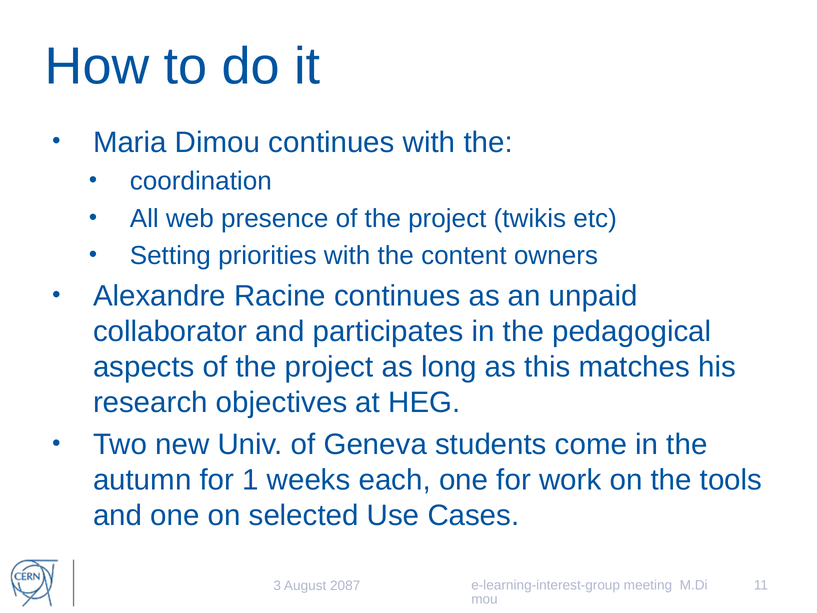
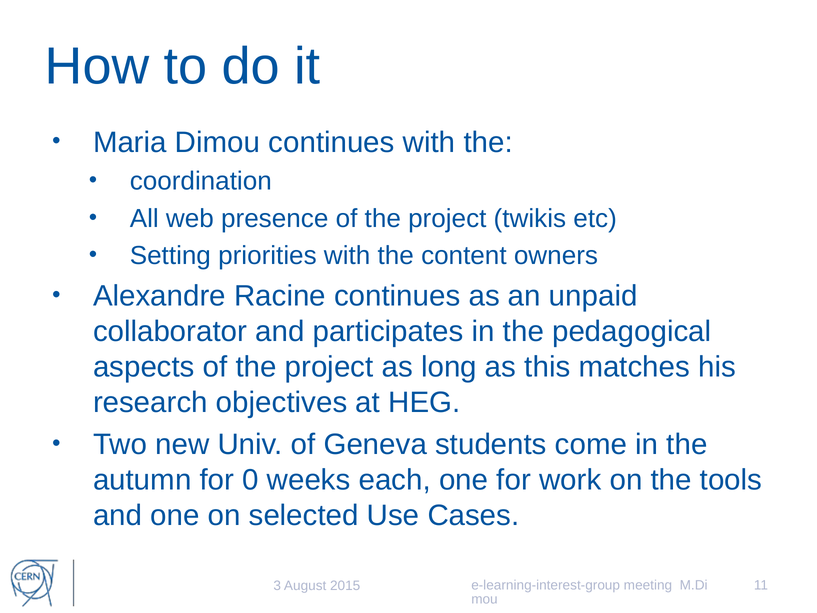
1: 1 -> 0 (250, 480)
2087: 2087 -> 2015 (345, 586)
